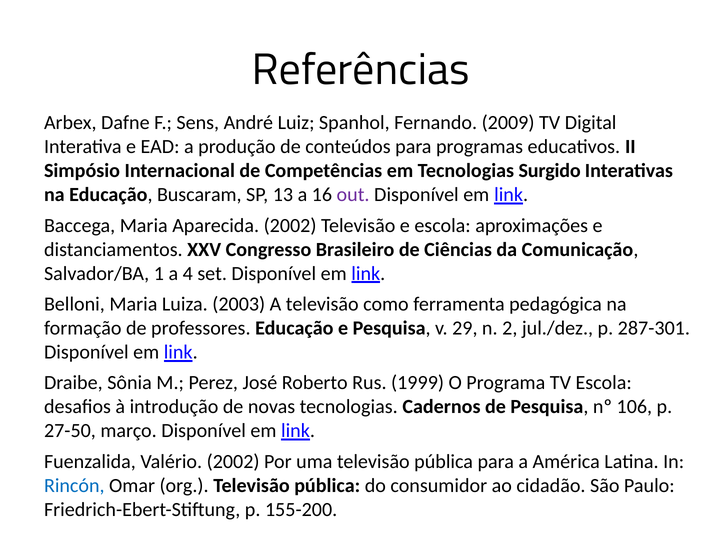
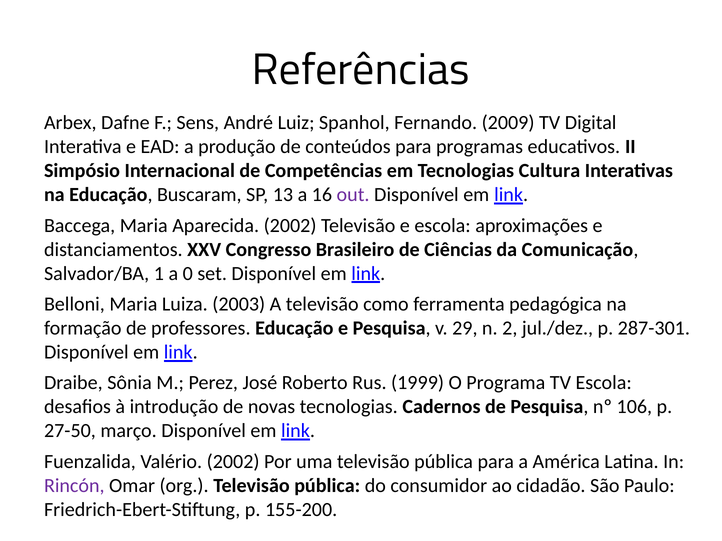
Surgido: Surgido -> Cultura (549, 171)
4: 4 -> 0 (188, 274)
Rincón colour: blue -> purple (74, 486)
